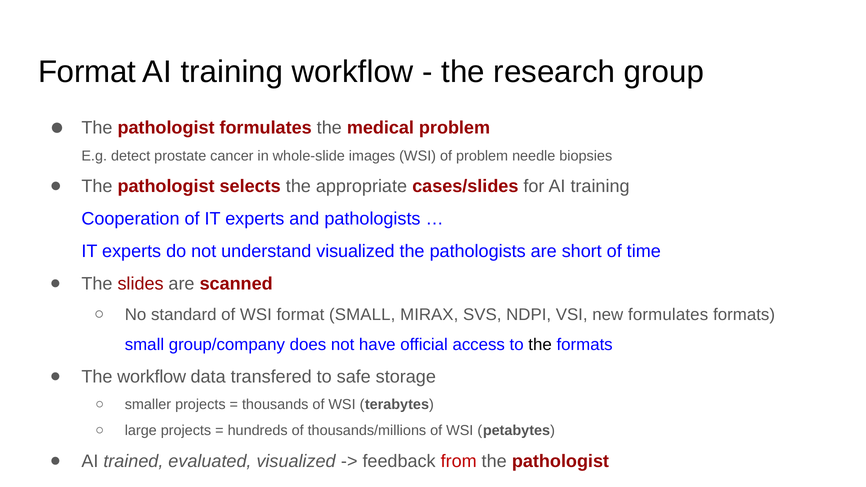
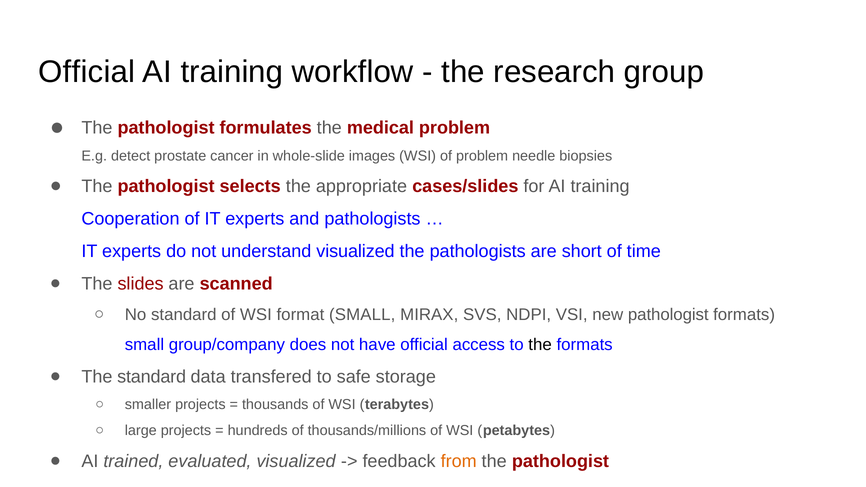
Format: Format -> Official (87, 72)
new formulates: formulates -> pathologist (668, 315)
The workflow: workflow -> standard (152, 377)
from colour: red -> orange (459, 461)
